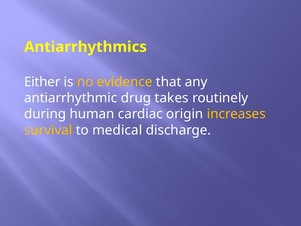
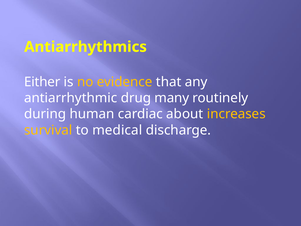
takes: takes -> many (172, 98)
origin: origin -> about (185, 114)
